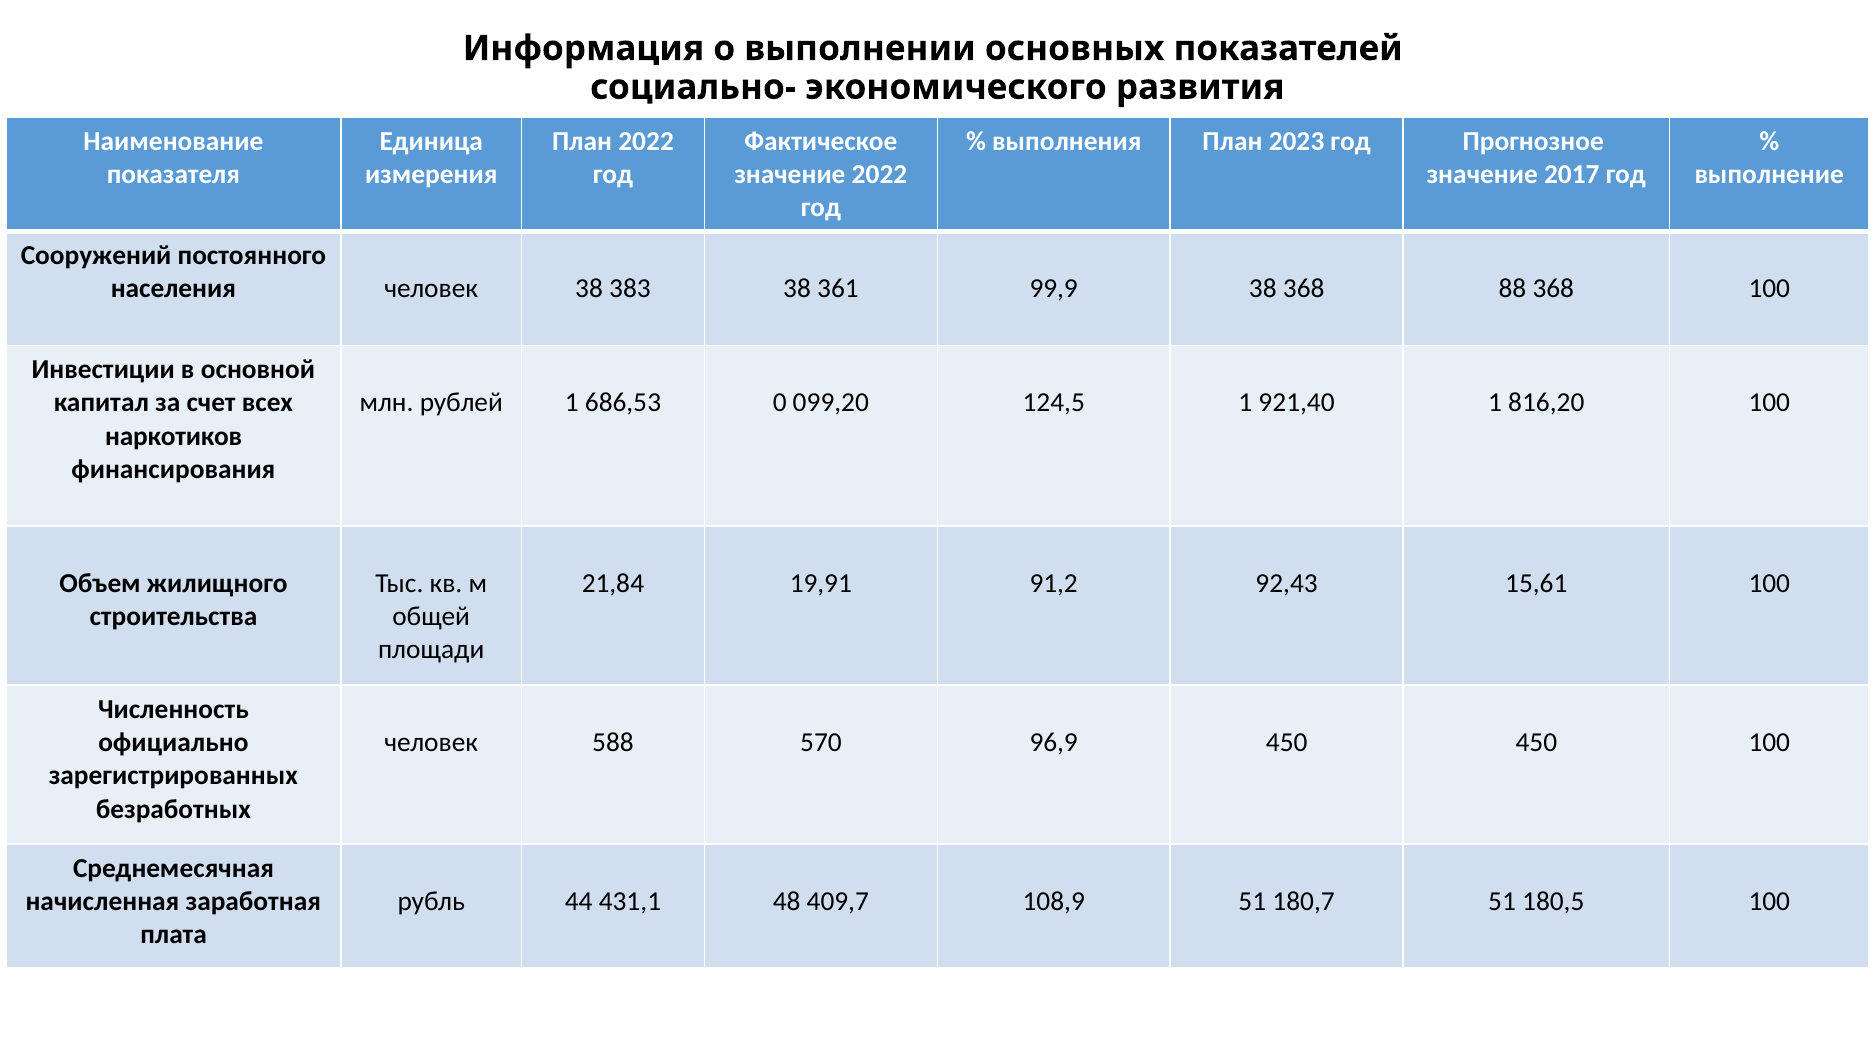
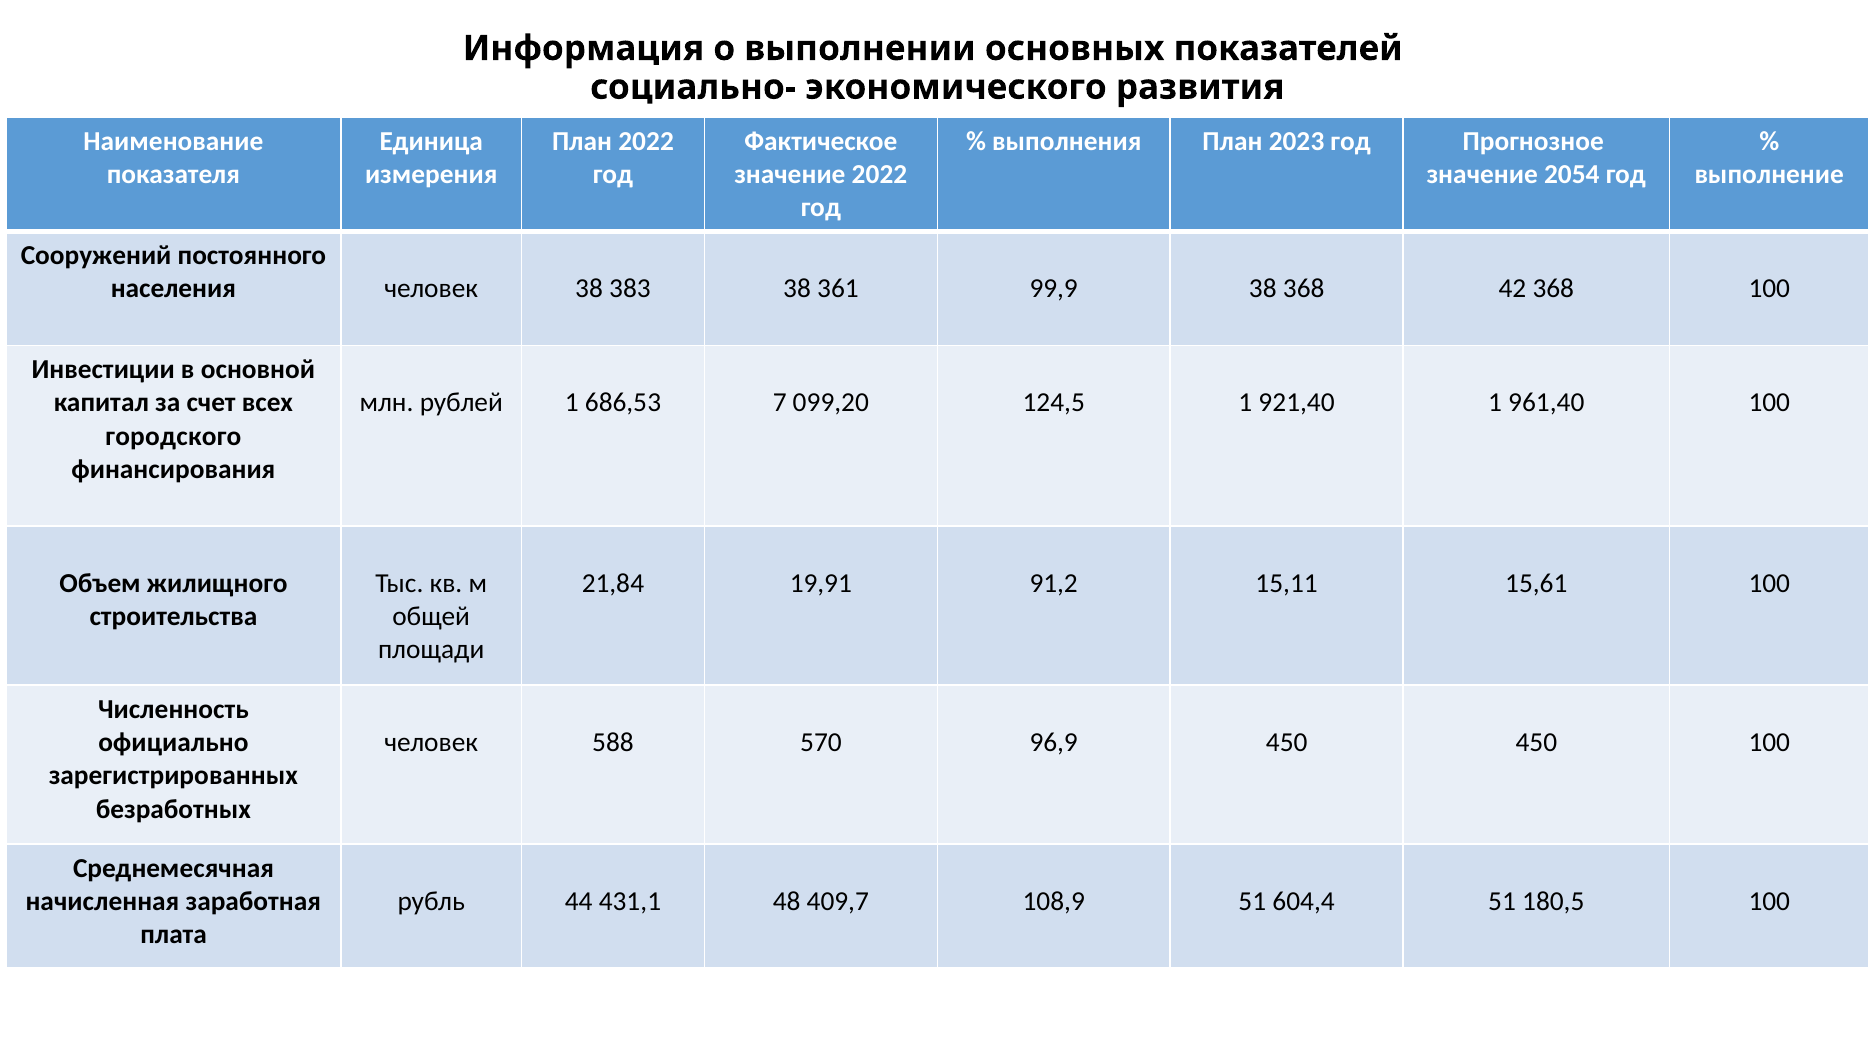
2017: 2017 -> 2054 (1572, 175)
88: 88 -> 42 (1512, 289)
0: 0 -> 7 (780, 403)
816,20: 816,20 -> 961,40 (1546, 403)
наркотиков: наркотиков -> городского (173, 436)
92,43: 92,43 -> 15,11 (1287, 583)
180,7: 180,7 -> 604,4 (1304, 901)
